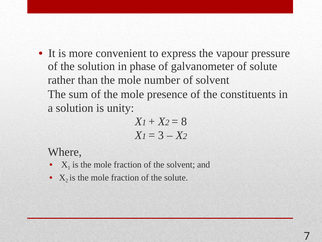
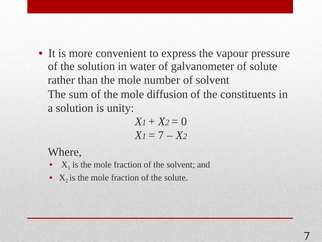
phase: phase -> water (143, 66)
presence: presence -> diffusion (167, 94)
8: 8 -> 0 (184, 121)
3: 3 -> 7 (161, 135)
